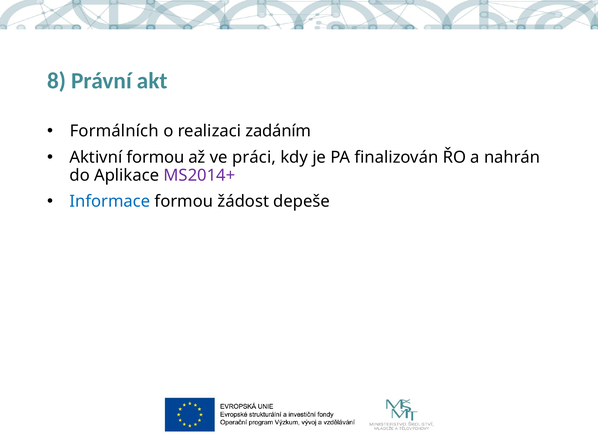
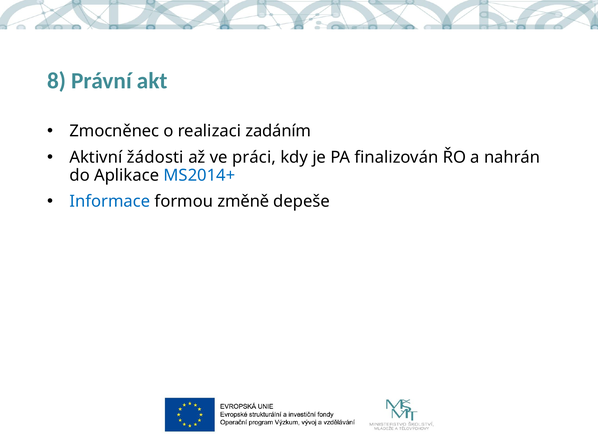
Formálních: Formálních -> Zmocněnec (114, 131)
Aktivní formou: formou -> žádosti (155, 158)
MS2014+ colour: purple -> blue (199, 175)
žádost: žádost -> změně (243, 202)
